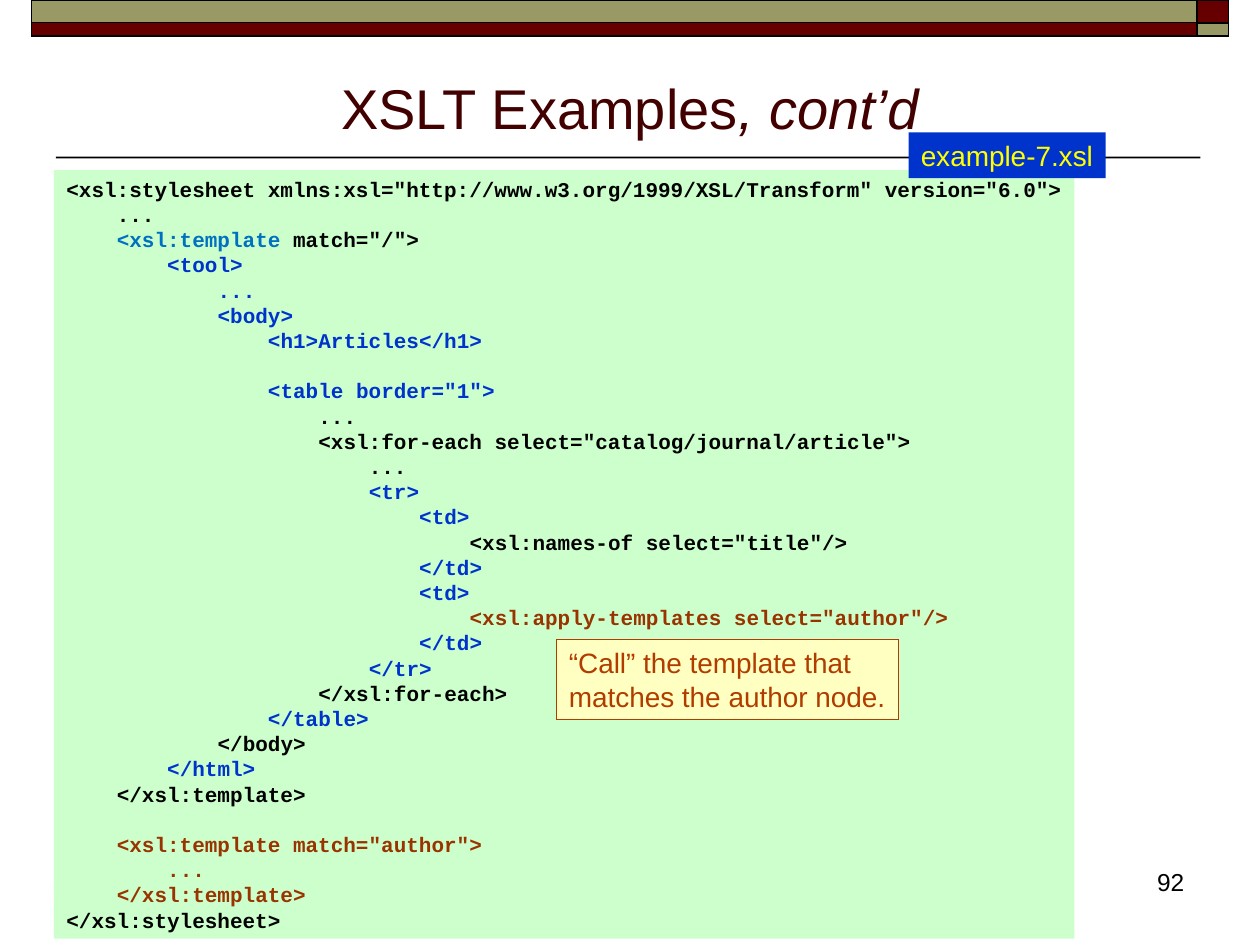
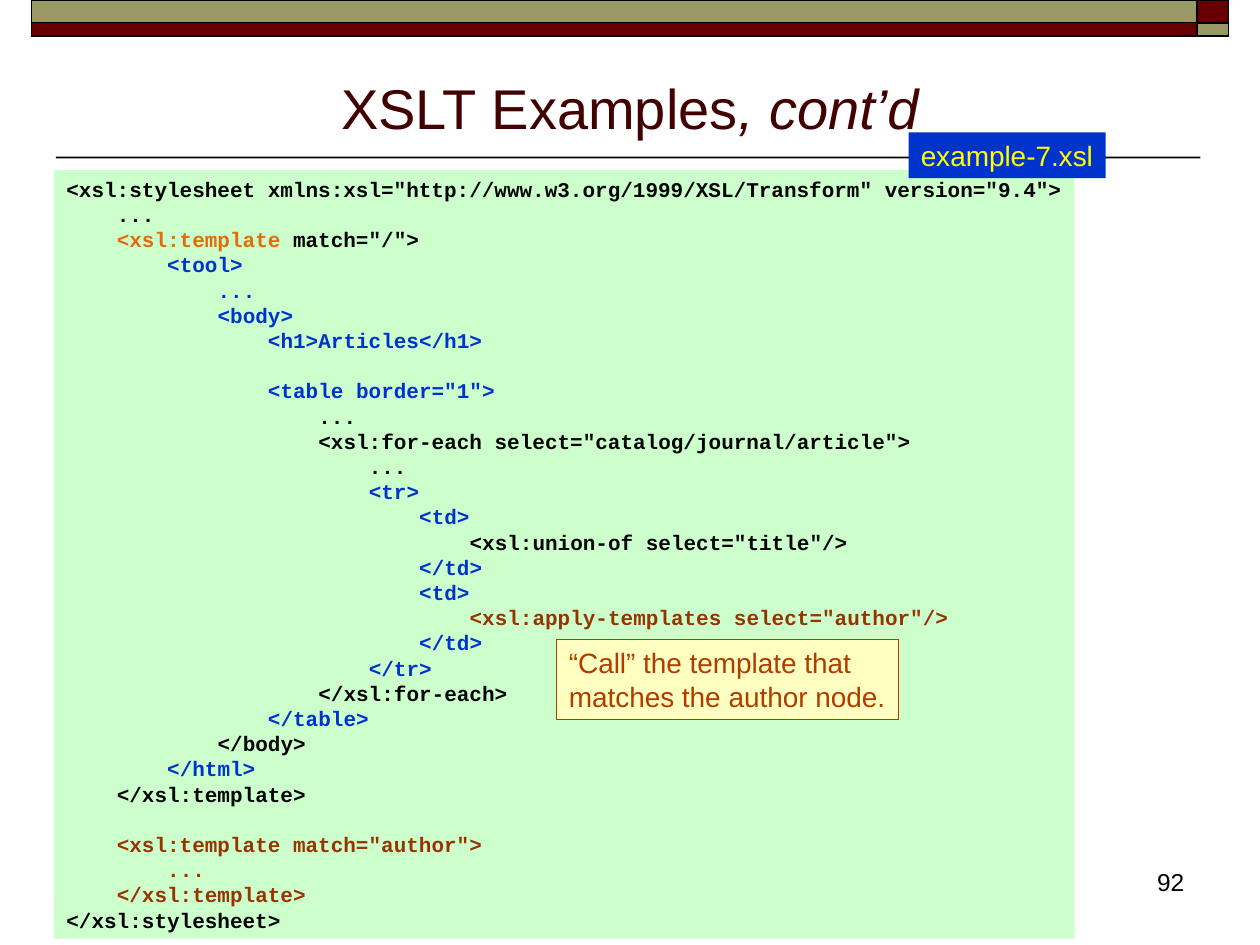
version="6.0">: version="6.0"> -> version="9.4"> (973, 190)
<xsl:template colour: blue -> orange (199, 241)
<xsl:names-of: <xsl:names-of -> <xsl:union-of (551, 543)
